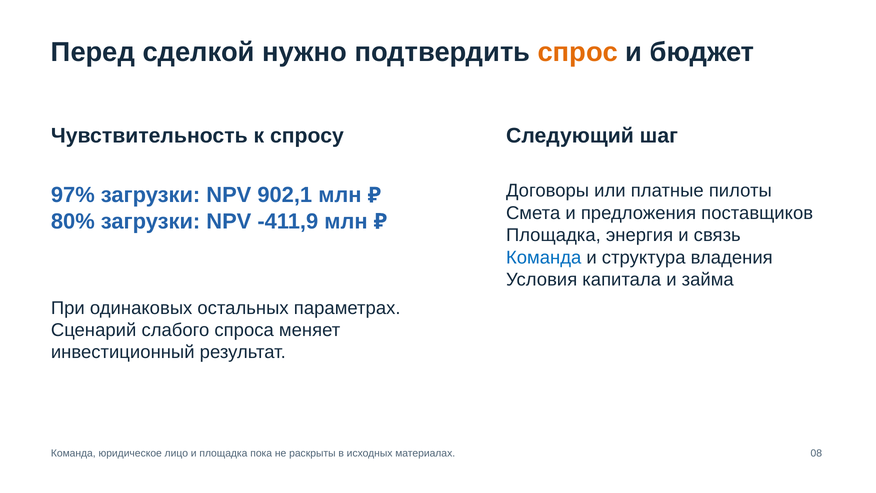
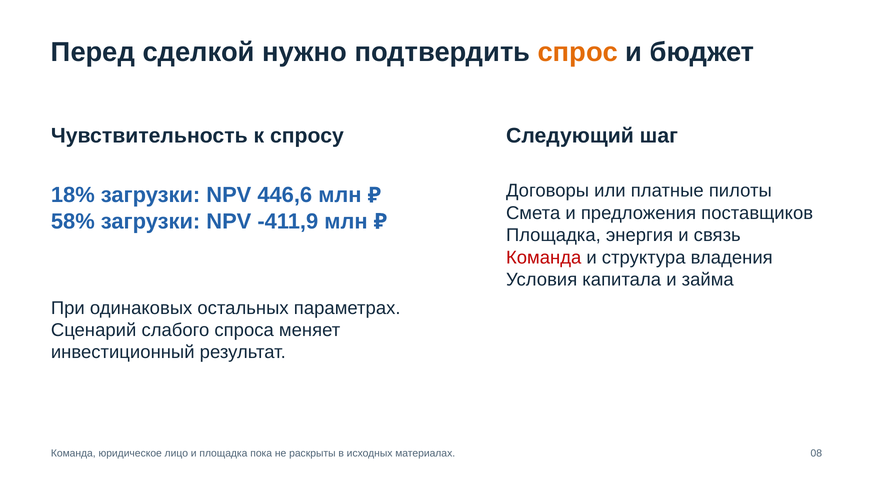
97%: 97% -> 18% (73, 195)
902,1: 902,1 -> 446,6 (285, 195)
80%: 80% -> 58% (73, 221)
Команда colour: blue -> red (544, 257)
